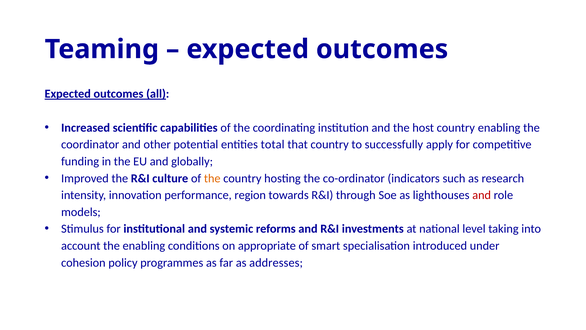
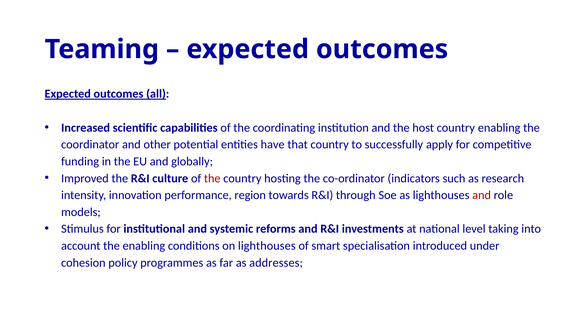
total: total -> have (273, 144)
the colour: orange -> red (212, 178)
on appropriate: appropriate -> lighthouses (267, 246)
